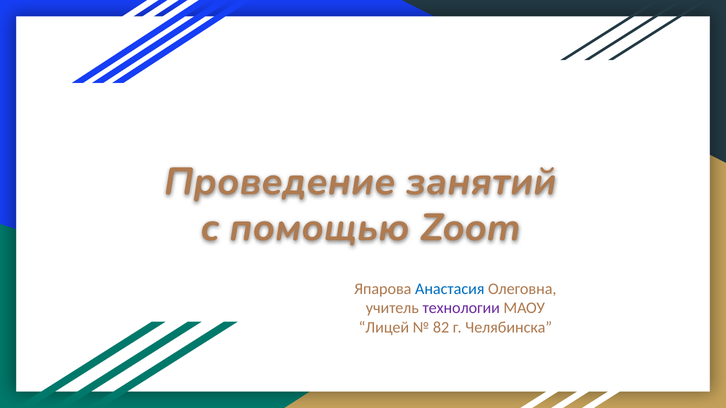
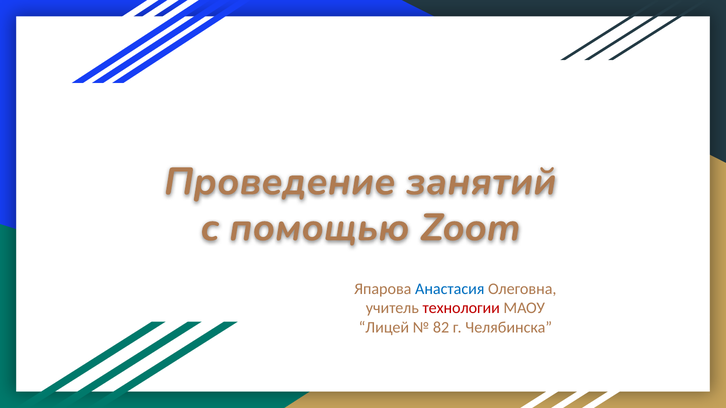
технологии colour: purple -> red (461, 308)
